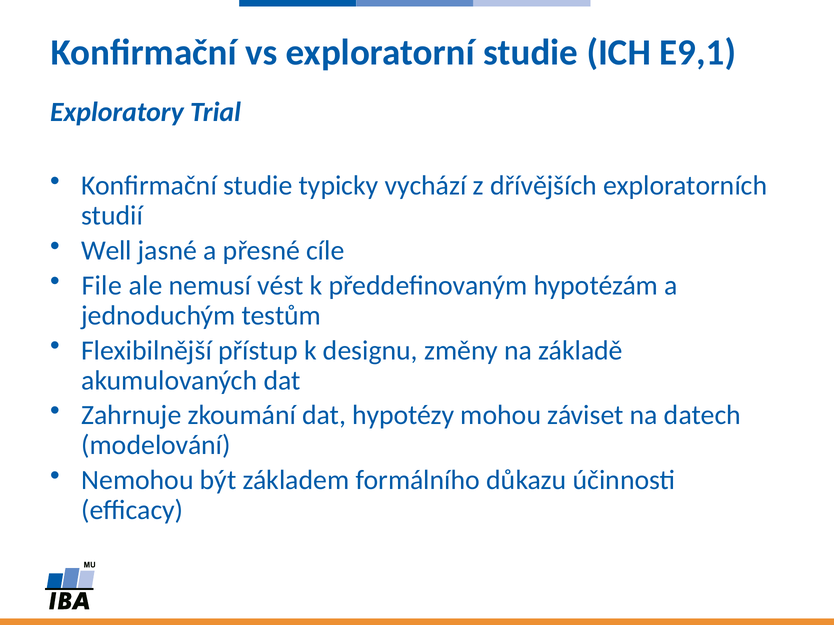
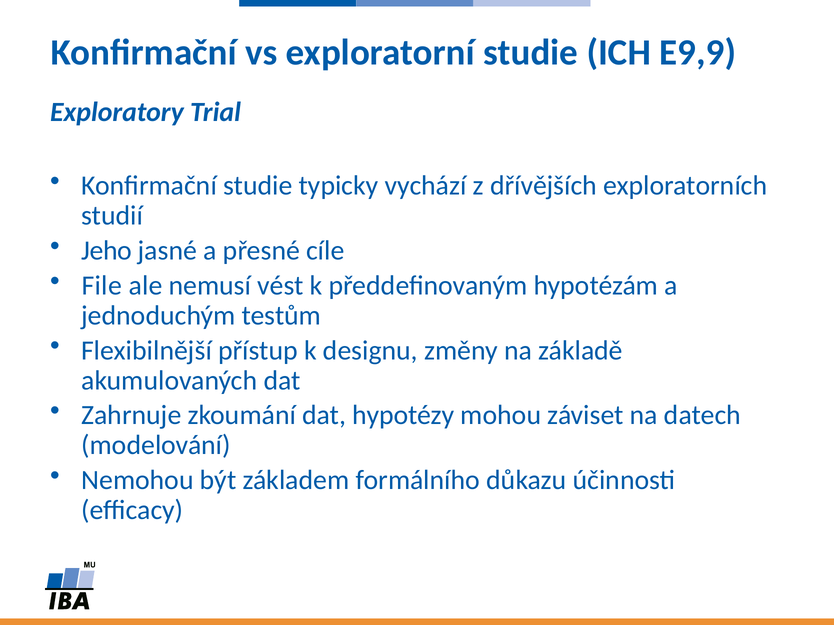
E9,1: E9,1 -> E9,9 (698, 53)
Well: Well -> Jeho (107, 251)
